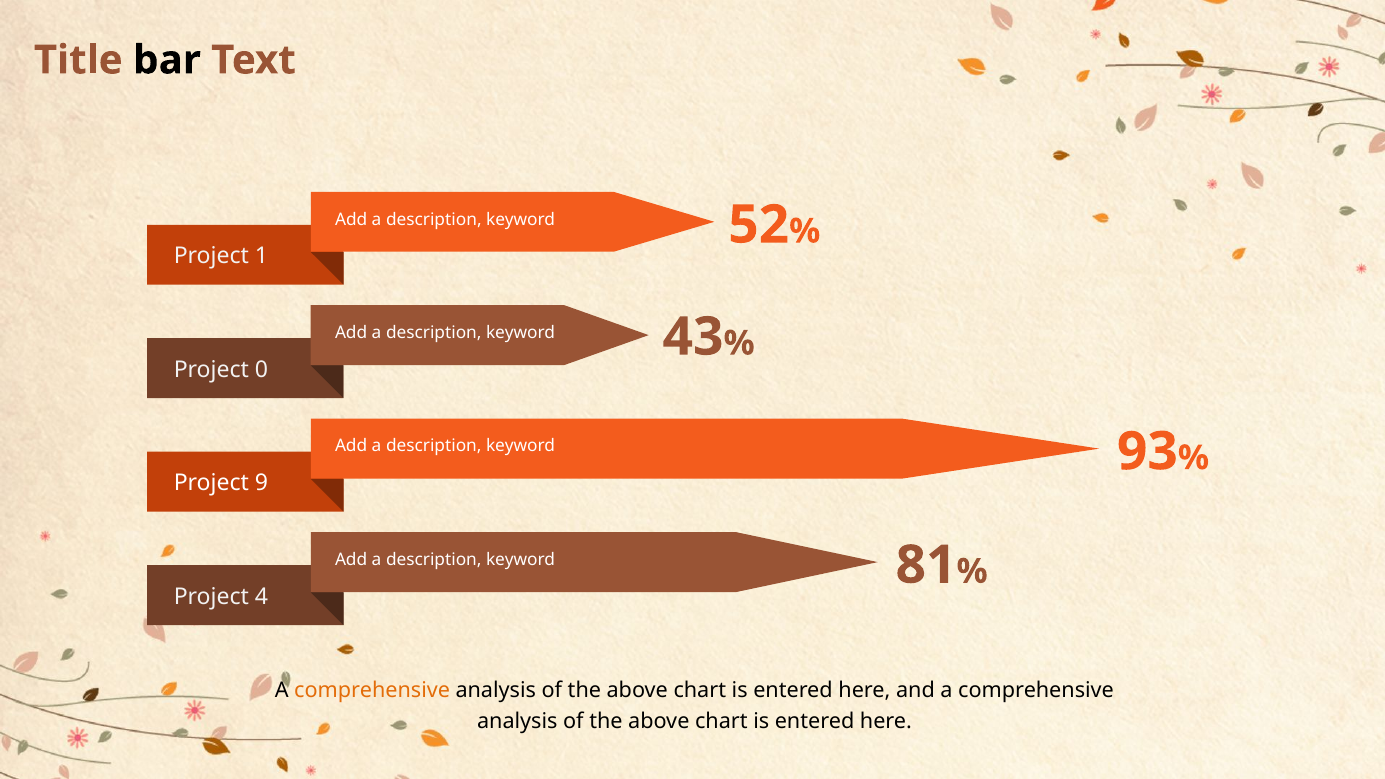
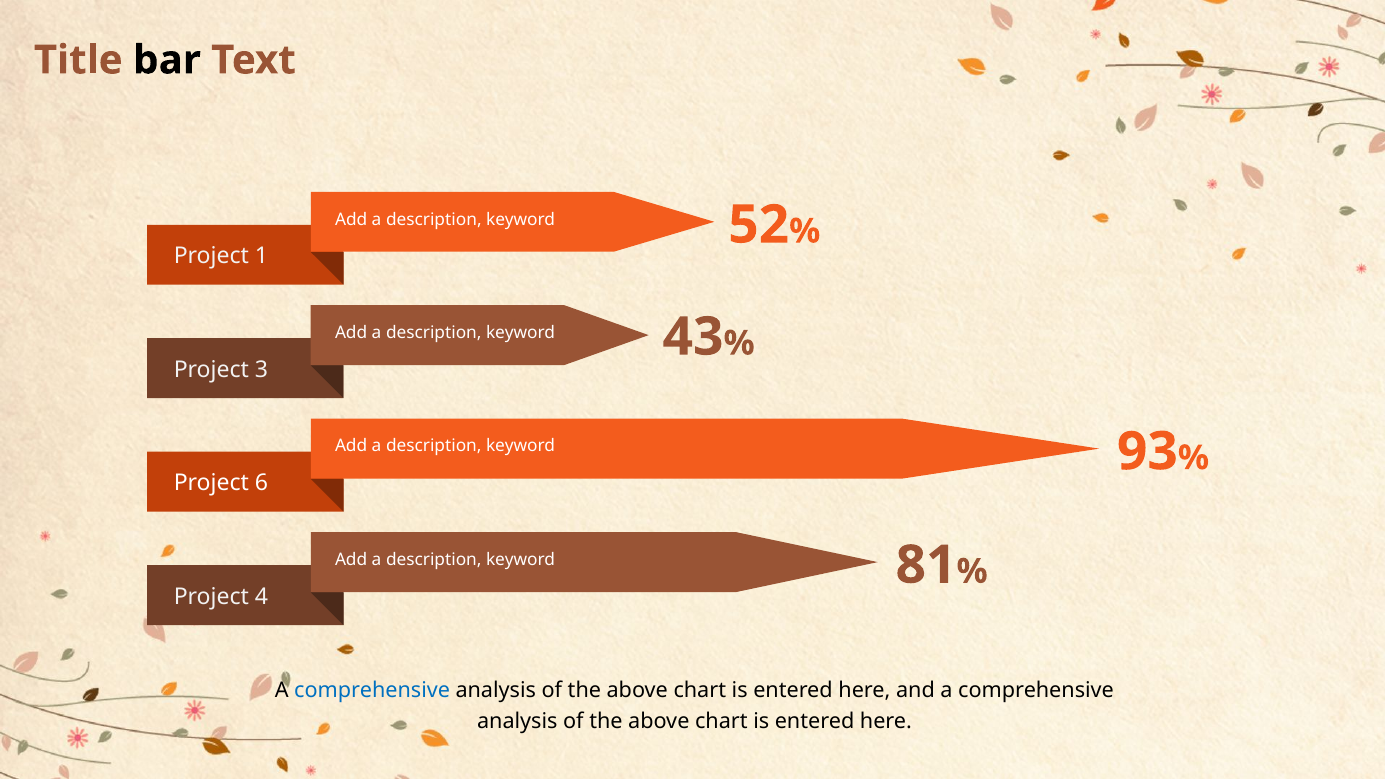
0: 0 -> 3 (261, 370)
9: 9 -> 6 (261, 483)
comprehensive colour: orange -> blue (372, 690)
